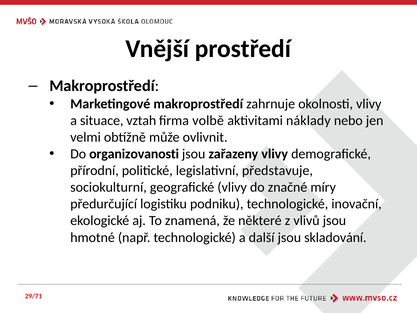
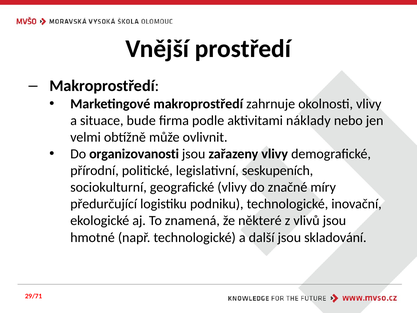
vztah: vztah -> bude (141, 120)
volbě: volbě -> podle (208, 120)
představuje: představuje -> seskupeních (278, 171)
